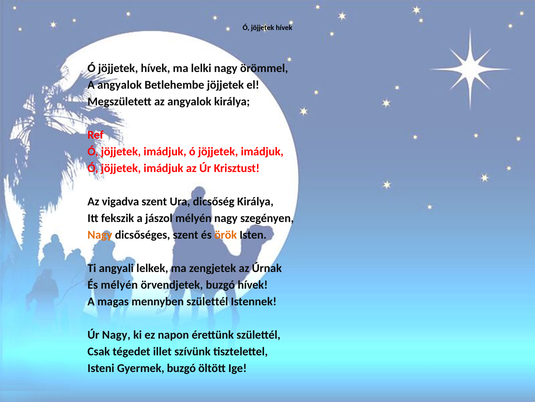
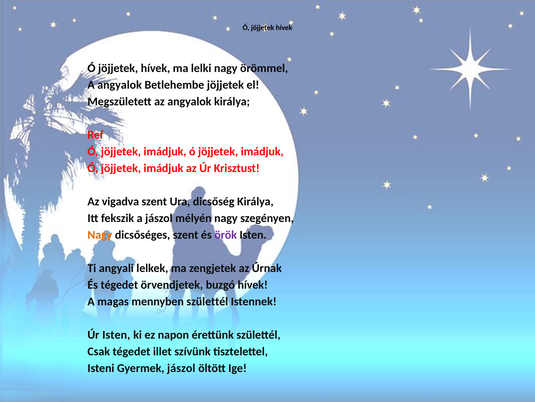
örök colour: orange -> purple (226, 234)
És mélyén: mélyén -> tégedet (119, 284)
Úr Nagy: Nagy -> Isten (116, 334)
Gyermek buzgó: buzgó -> jászol (181, 368)
